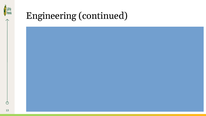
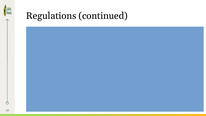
Engineering: Engineering -> Regulations (51, 16)
